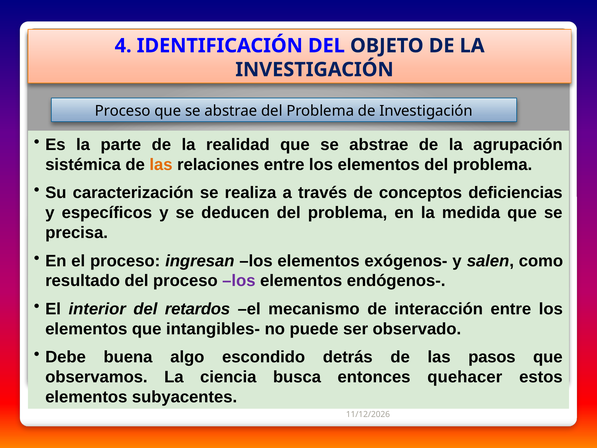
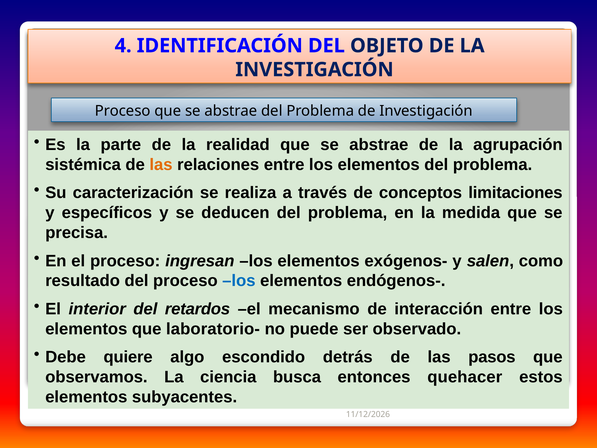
deficiencias: deficiencias -> limitaciones (515, 193)
los colour: purple -> blue (239, 281)
intangibles-: intangibles- -> laboratorio- (213, 329)
buena: buena -> quiere (128, 357)
